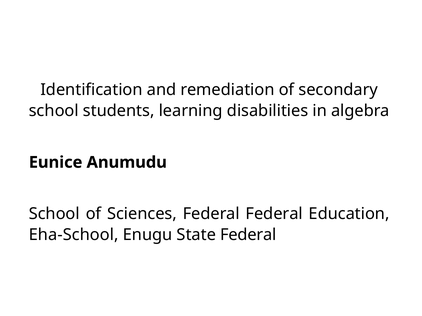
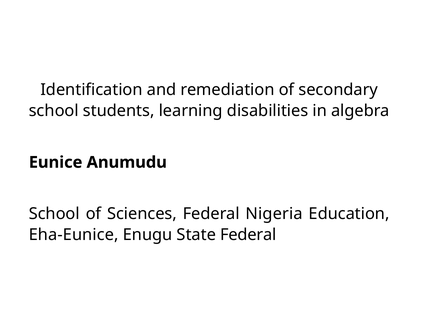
Federal Federal: Federal -> Nigeria (274, 214)
Eha-School: Eha-School -> Eha-Eunice (74, 235)
